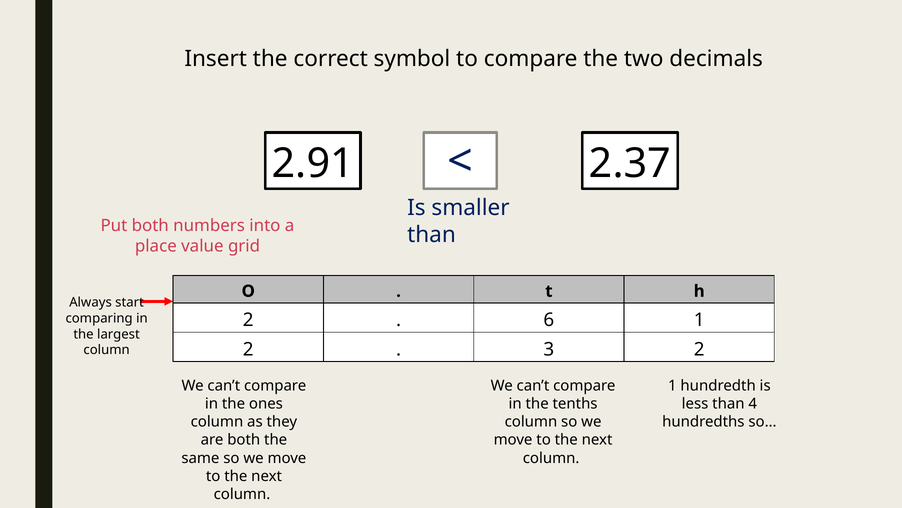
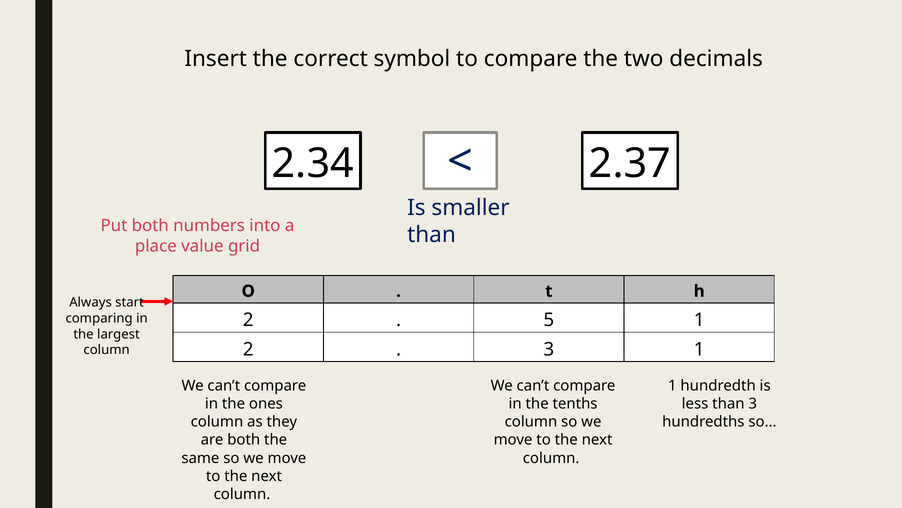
2.91: 2.91 -> 2.34 (313, 163)
6: 6 -> 5 (549, 320)
3 2: 2 -> 1 (699, 349)
than 4: 4 -> 3 (753, 403)
